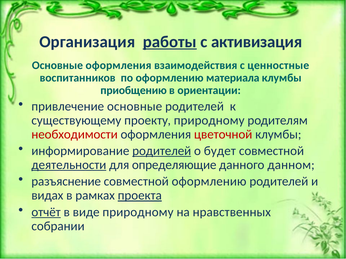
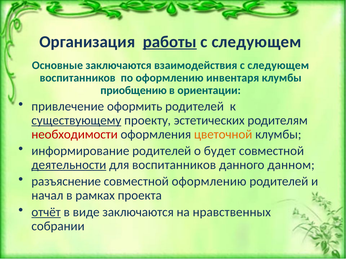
активизация: активизация -> следующем (256, 42)
Основные оформления: оформления -> заключаются (119, 66)
взаимодействия с ценностные: ценностные -> следующем (278, 66)
материала: материала -> инвентаря (233, 78)
привлечение основные: основные -> оформить (135, 106)
существующему underline: none -> present (76, 120)
проекту природному: природному -> эстетических (209, 120)
цветочной colour: red -> orange (223, 134)
родителей underline: present -> none (162, 151)
для определяющие: определяющие -> воспитанников (174, 165)
видах: видах -> начал (47, 196)
проекта underline: present -> none (140, 196)
виде природному: природному -> заключаются (138, 212)
